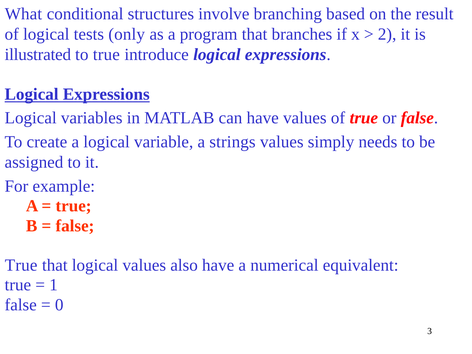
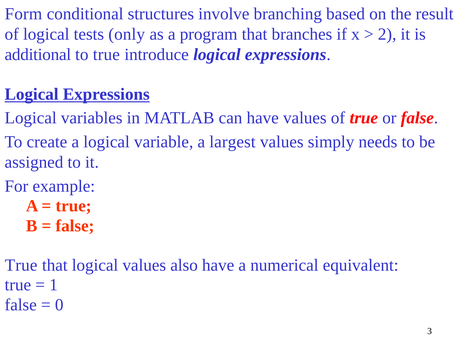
What: What -> Form (23, 14)
illustrated: illustrated -> additional (38, 55)
strings: strings -> largest (232, 142)
